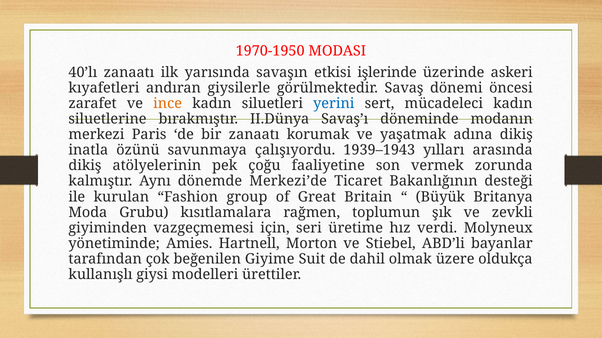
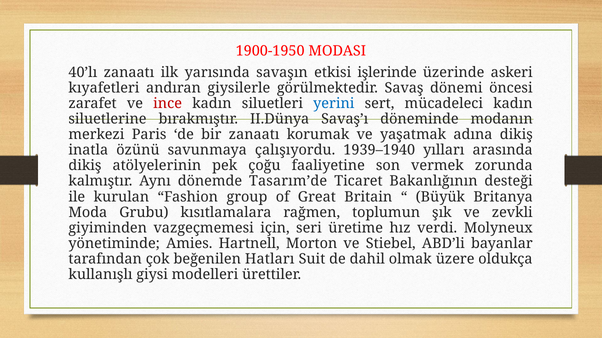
1970-1950: 1970-1950 -> 1900-1950 (270, 51)
ince colour: orange -> red (168, 104)
1939–1943: 1939–1943 -> 1939–1940 (379, 150)
Merkezi’de: Merkezi’de -> Tasarım’de (288, 182)
Giyime: Giyime -> Hatları (270, 259)
